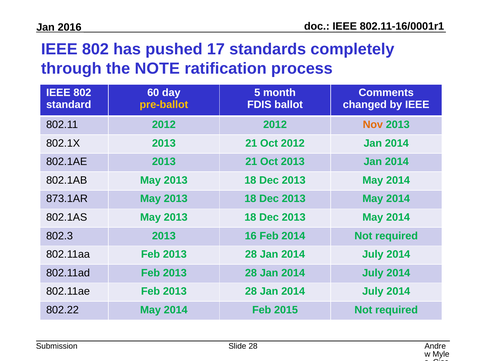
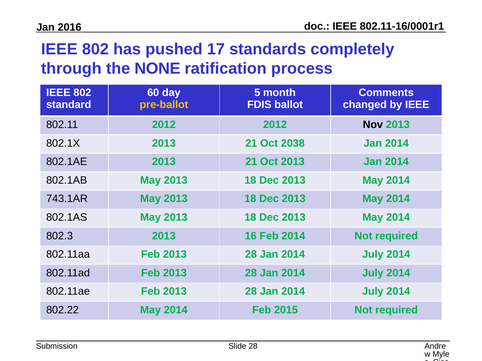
NOTE: NOTE -> NONE (157, 69)
Nov colour: orange -> black (373, 125)
Oct 2012: 2012 -> 2038 (293, 143)
873.1AR: 873.1AR -> 743.1AR (67, 199)
